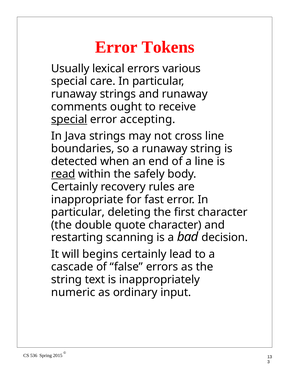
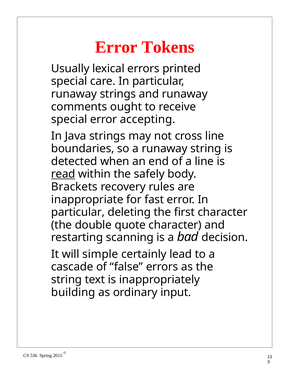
various: various -> printed (182, 69)
special underline: present -> none (69, 120)
Certainly: Certainly -> Brackets (74, 187)
begins: begins -> simple (100, 255)
numeric: numeric -> building (73, 293)
